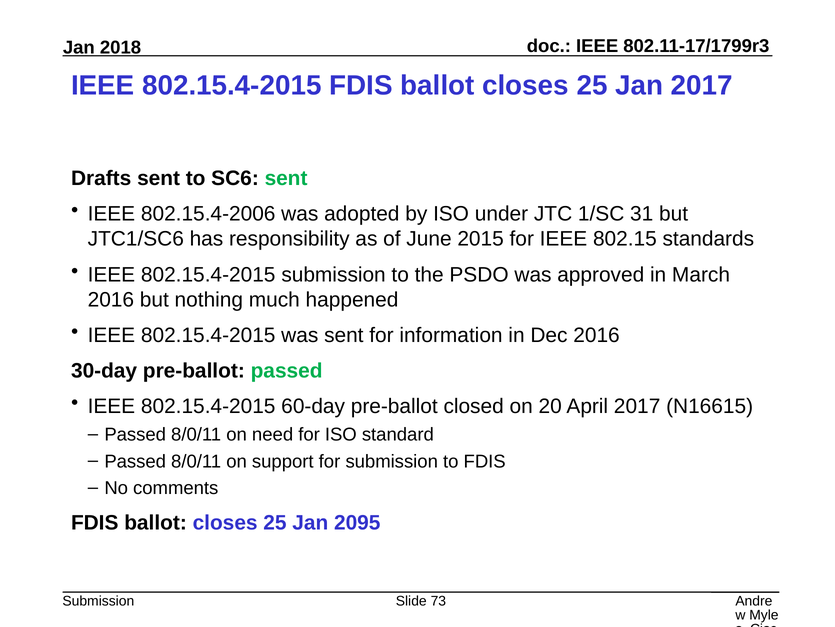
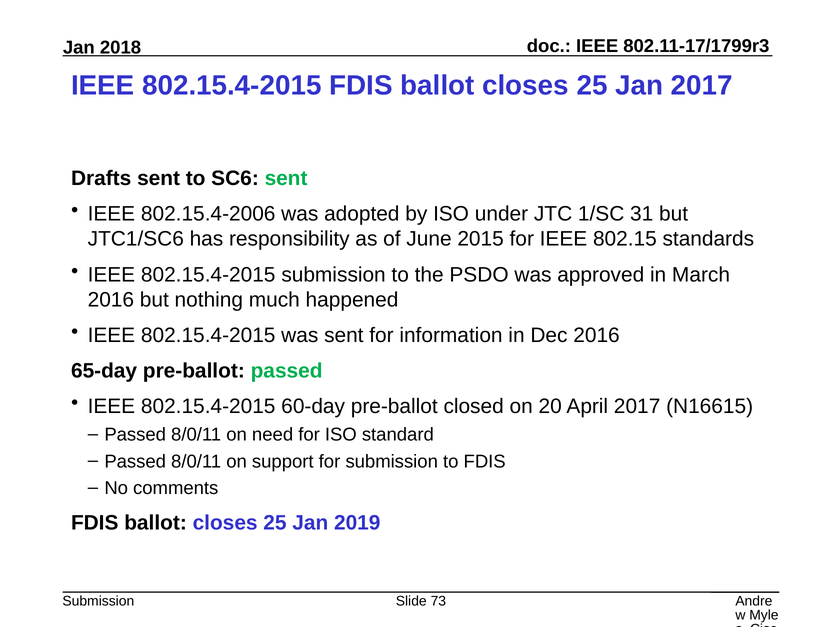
30-day: 30-day -> 65-day (104, 370)
2095: 2095 -> 2019 (357, 522)
